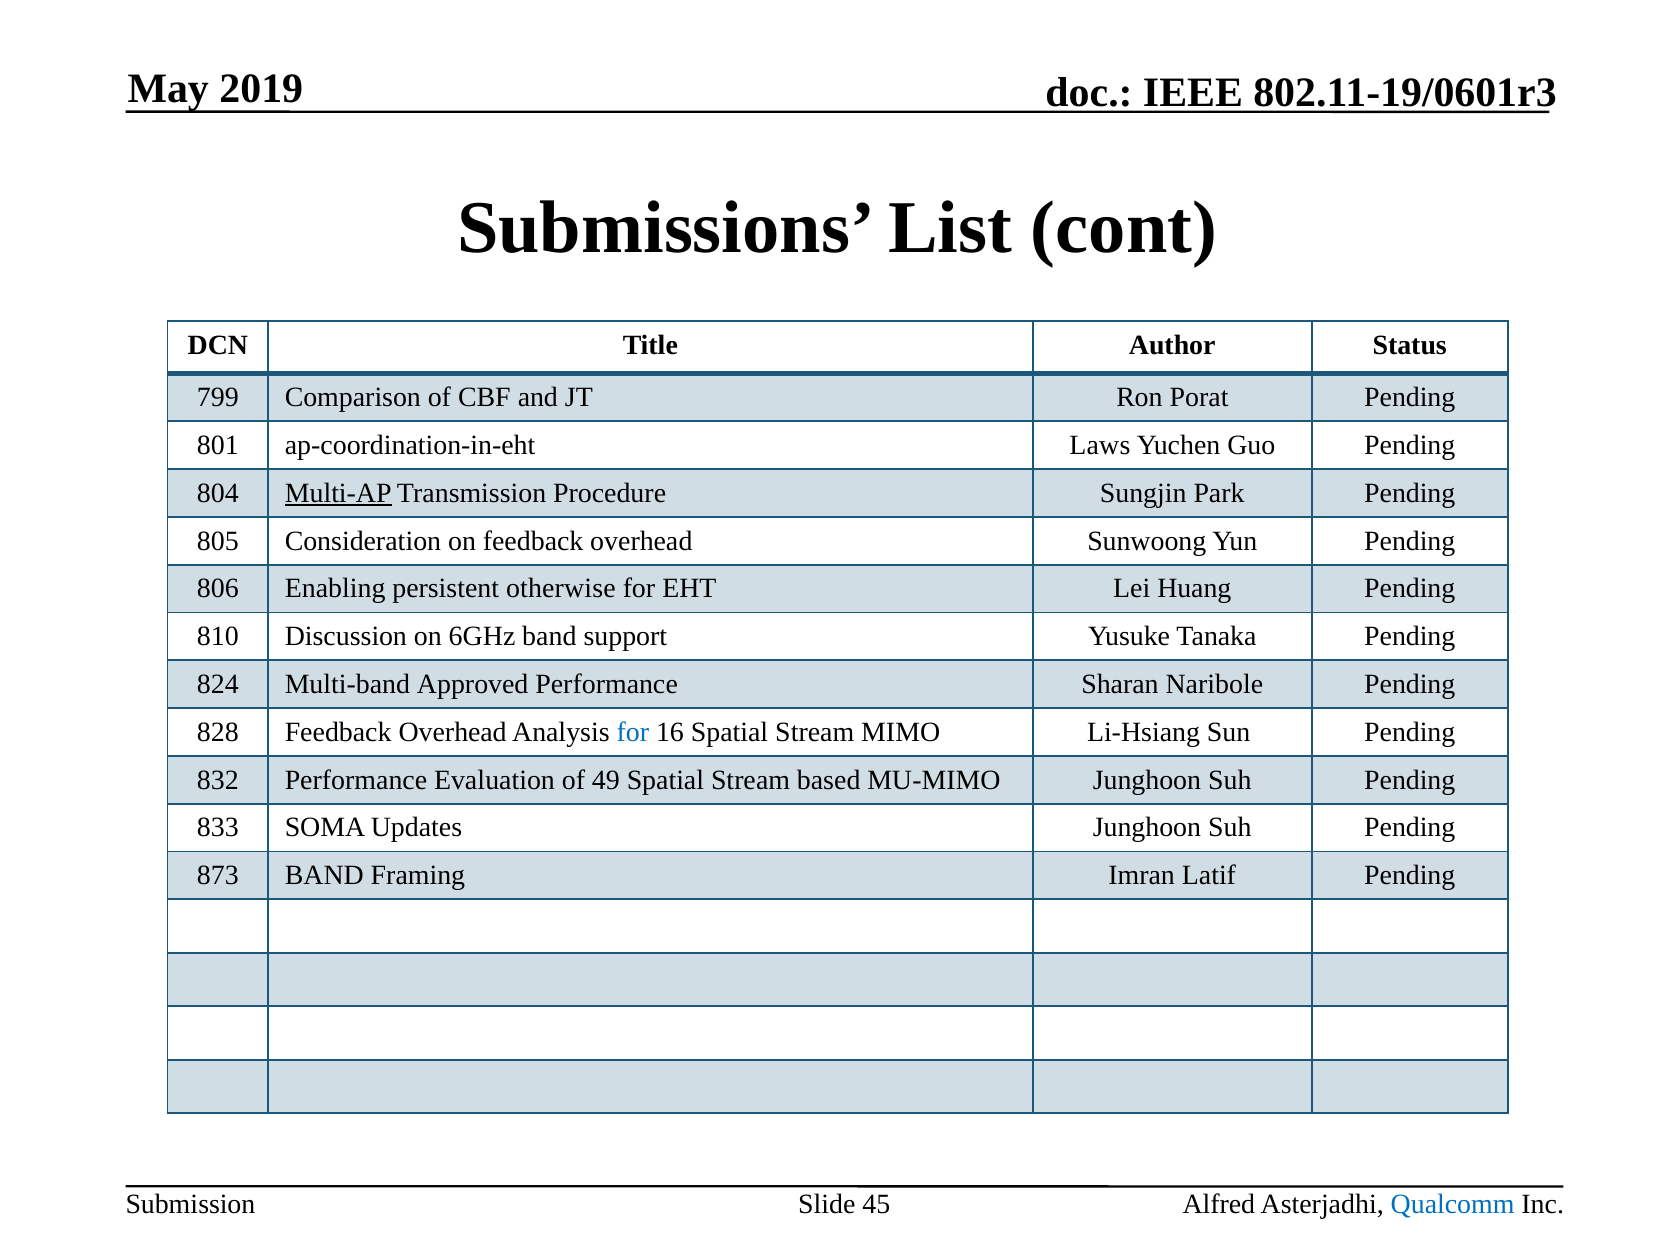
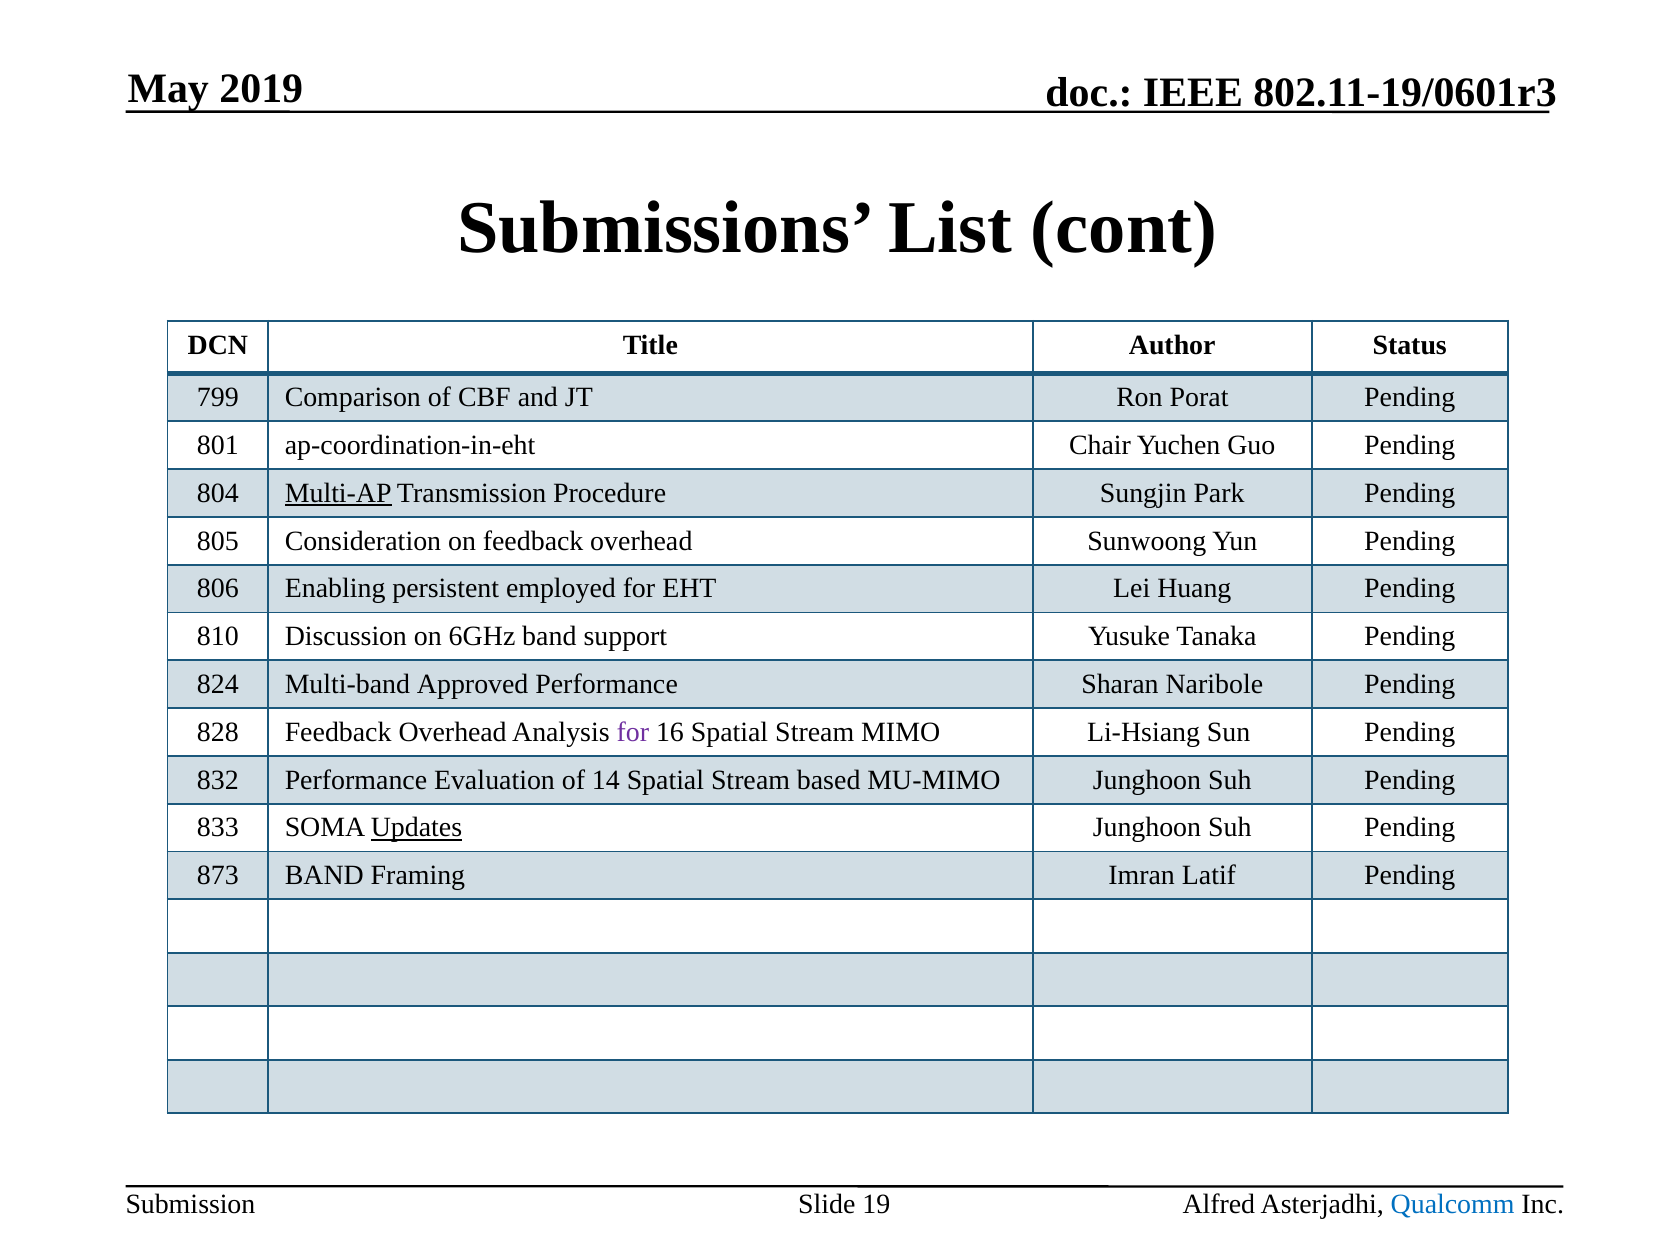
Laws: Laws -> Chair (1100, 445)
otherwise: otherwise -> employed (561, 589)
for colour: blue -> purple (633, 732)
49: 49 -> 14 (606, 780)
Updates underline: none -> present (416, 828)
45: 45 -> 19 (876, 1205)
